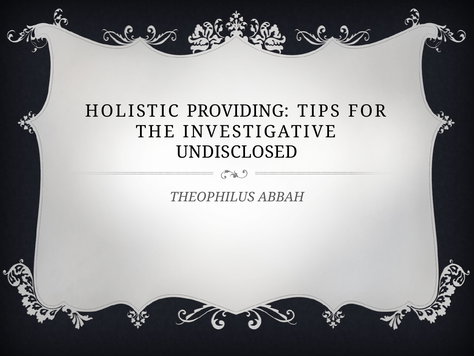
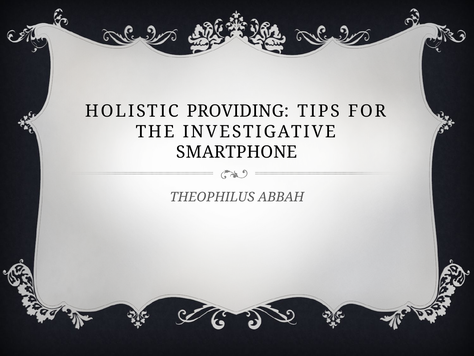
UNDISCLOSED: UNDISCLOSED -> SMARTPHONE (237, 152)
